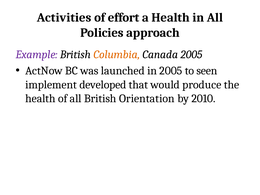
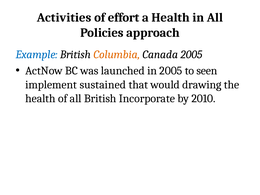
Example colour: purple -> blue (37, 55)
developed: developed -> sustained (103, 85)
produce: produce -> drawing (202, 85)
Orientation: Orientation -> Incorporate (147, 98)
